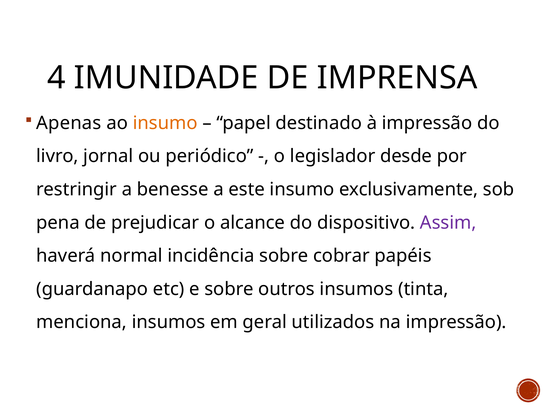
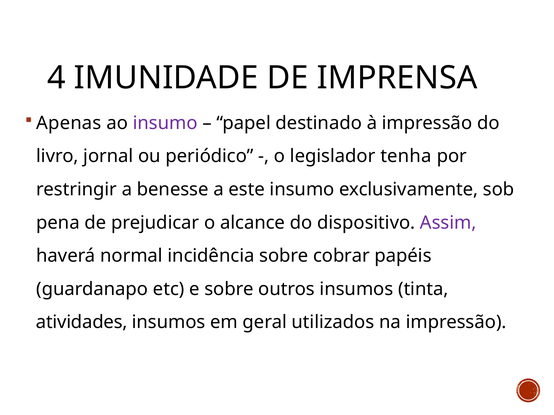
insumo colour: orange -> purple (165, 123)
desde: desde -> tenha (406, 156)
menciona: menciona -> atividades (82, 323)
